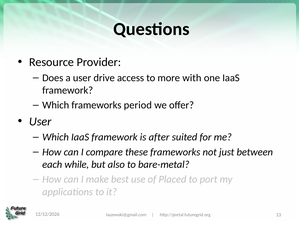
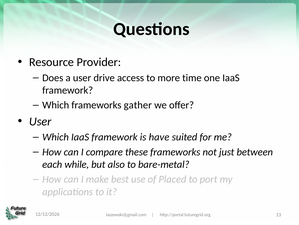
with: with -> time (192, 78)
period: period -> gather (138, 105)
after: after -> have (159, 137)
